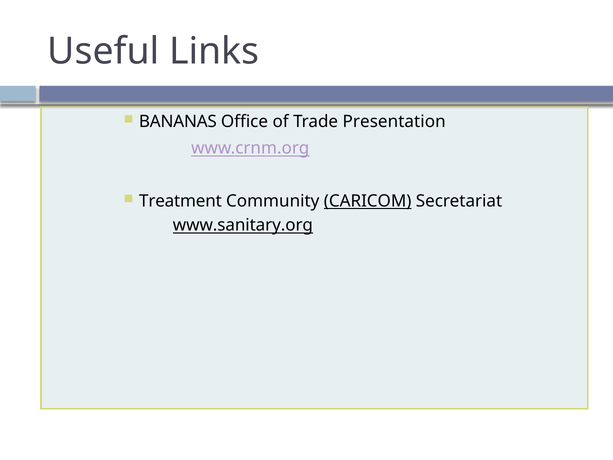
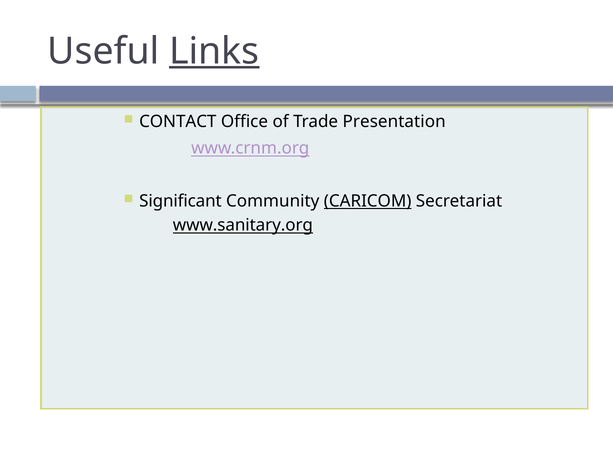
Links underline: none -> present (214, 51)
BANANAS: BANANAS -> CONTACT (178, 122)
Treatment: Treatment -> Significant (180, 201)
